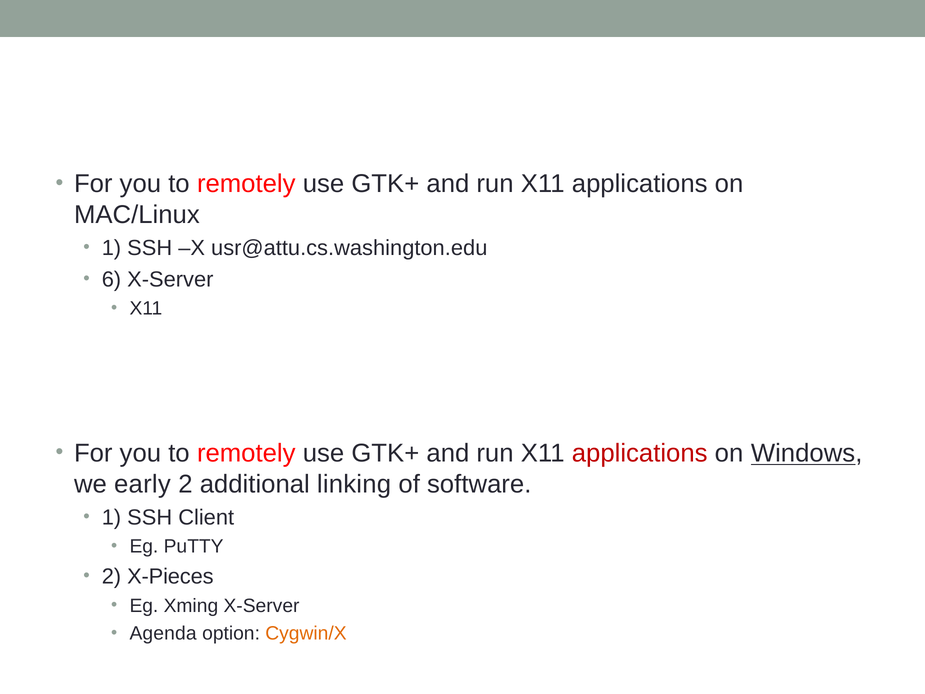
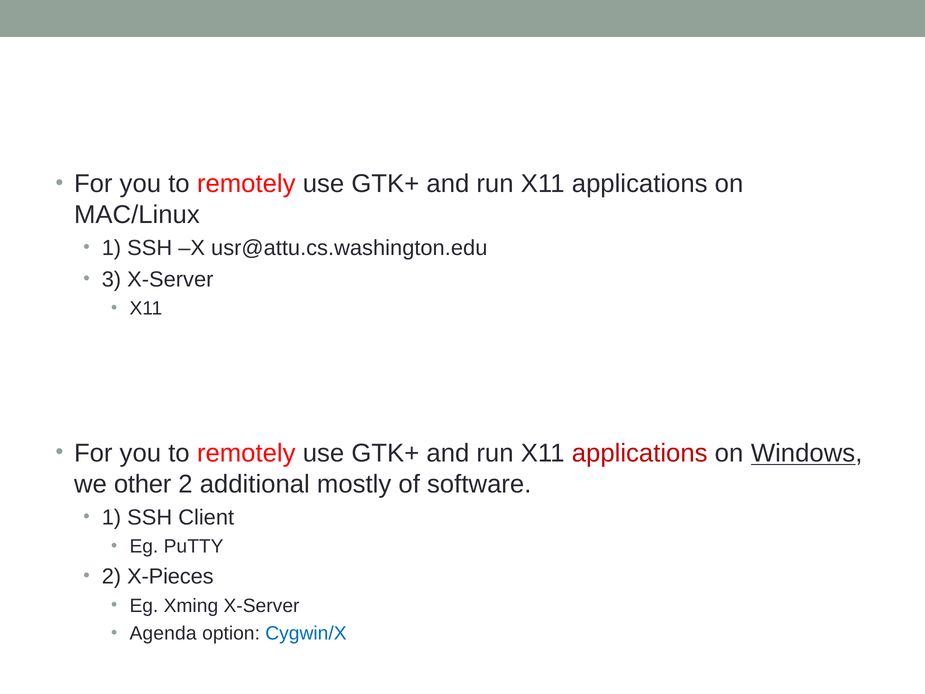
6: 6 -> 3 (111, 279)
early: early -> other (143, 484)
linking: linking -> mostly (354, 484)
Cygwin/X colour: orange -> blue (306, 633)
